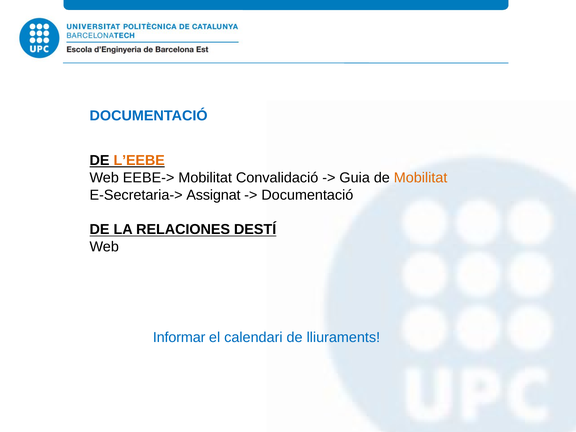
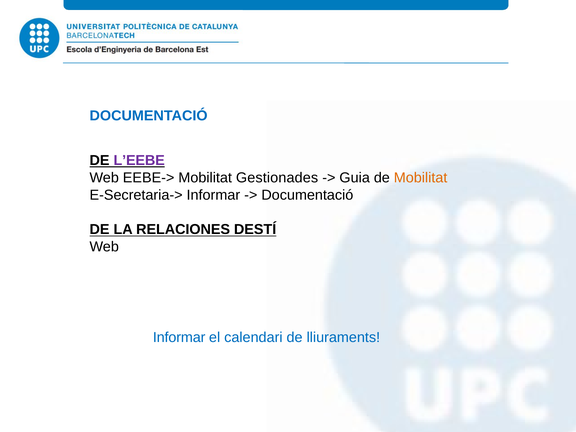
L’EEBE colour: orange -> purple (139, 160)
Convalidació: Convalidació -> Gestionades (277, 178)
E-Secretaria-> Assignat: Assignat -> Informar (213, 195)
